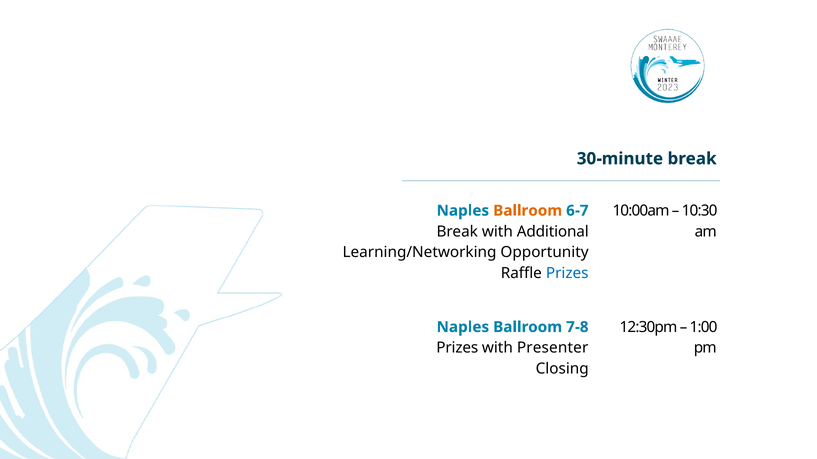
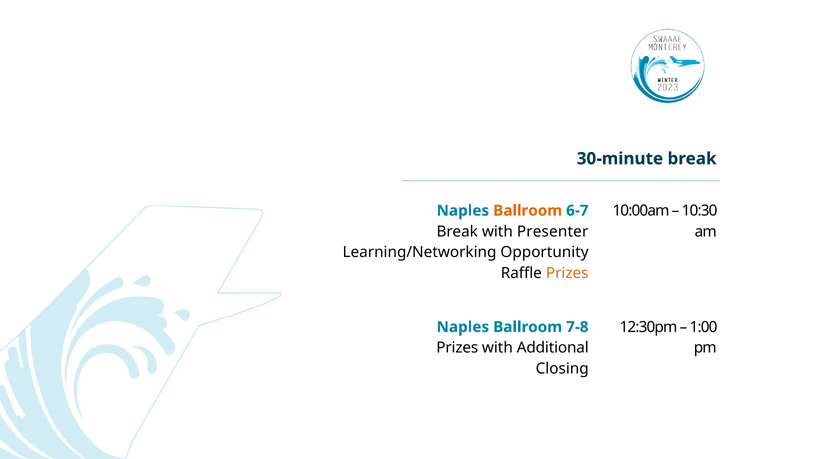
Additional: Additional -> Presenter (553, 232)
Prizes colour: blue -> orange (567, 273)
Presenter: Presenter -> Additional (553, 348)
